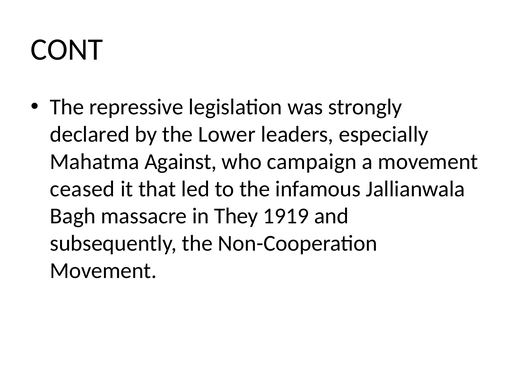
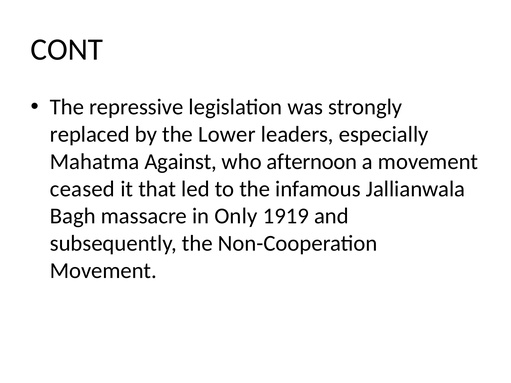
declared: declared -> replaced (90, 134)
campaign: campaign -> afternoon (312, 162)
They: They -> Only (236, 216)
